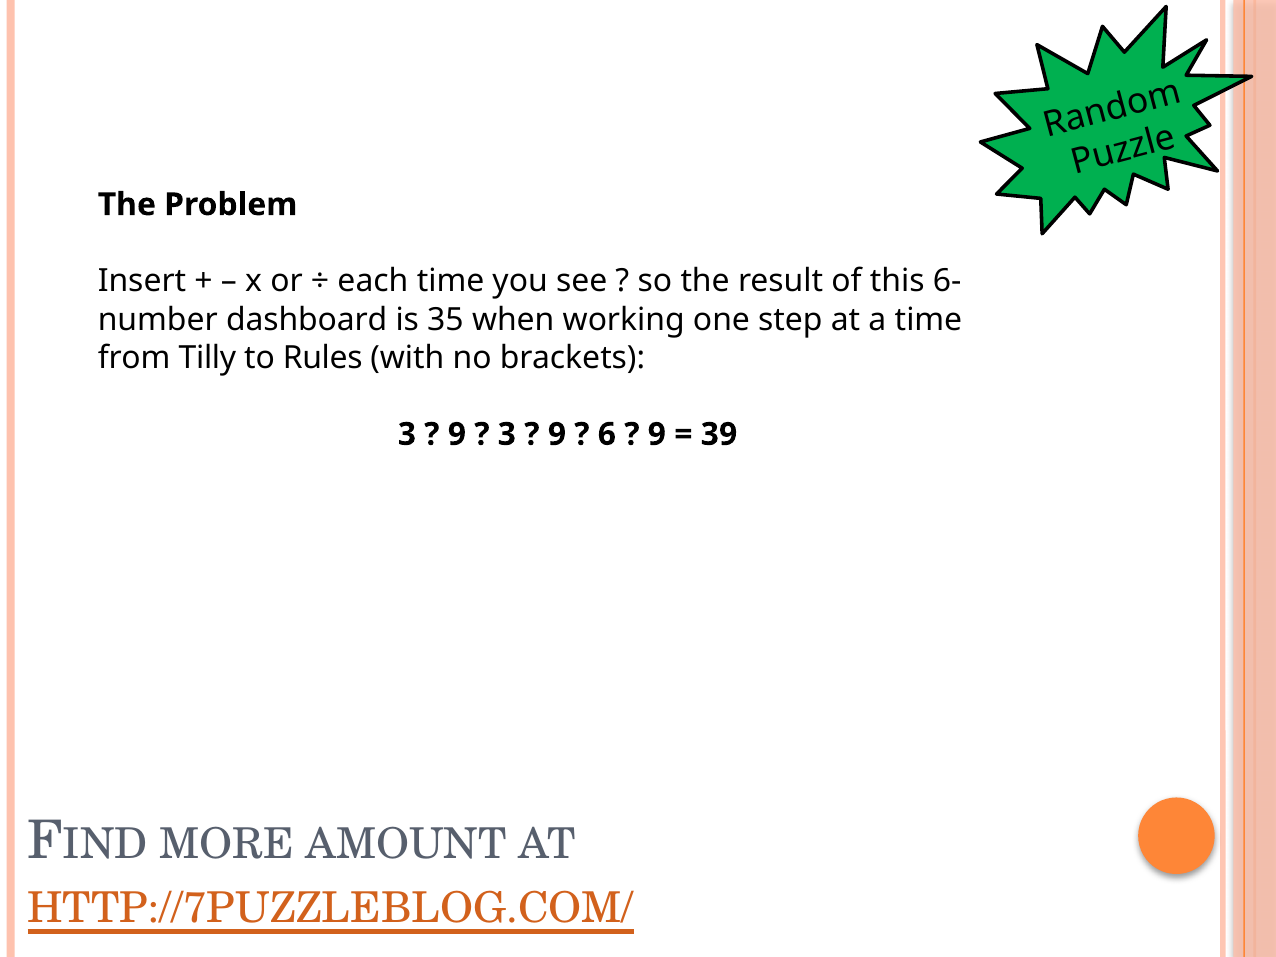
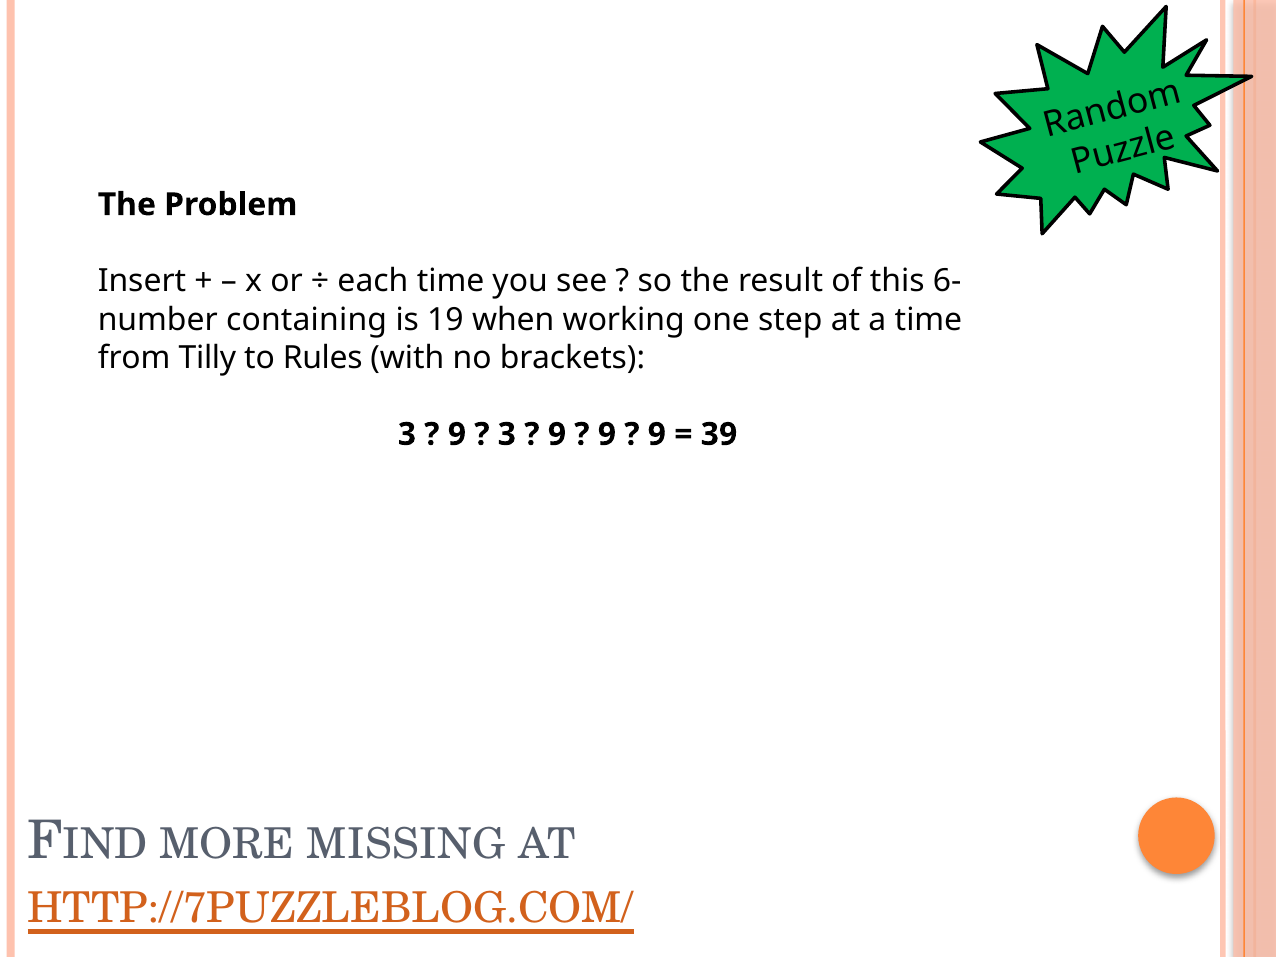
dashboard: dashboard -> containing (307, 319)
35: 35 -> 19 (445, 319)
6: 6 -> 9 (607, 434)
AMOUNT: AMOUNT -> MISSING (406, 845)
